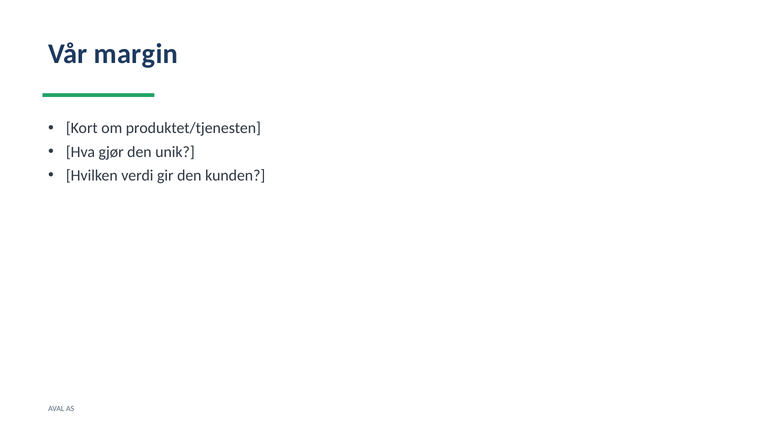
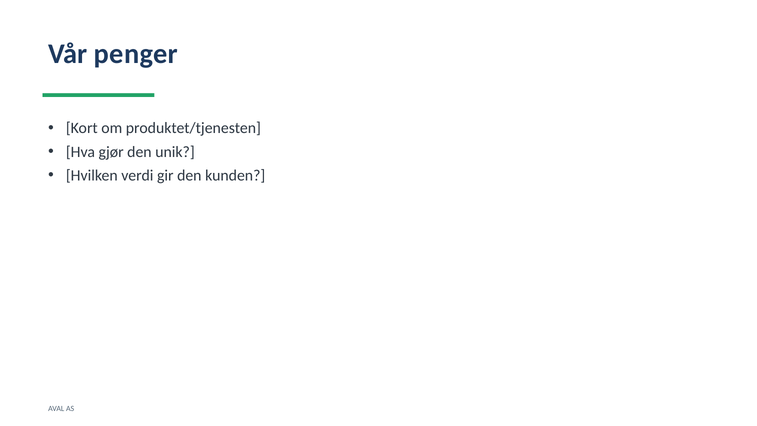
margin: margin -> penger (136, 54)
